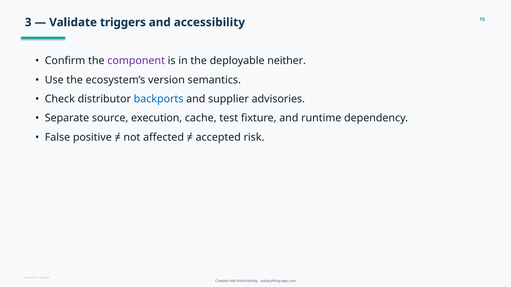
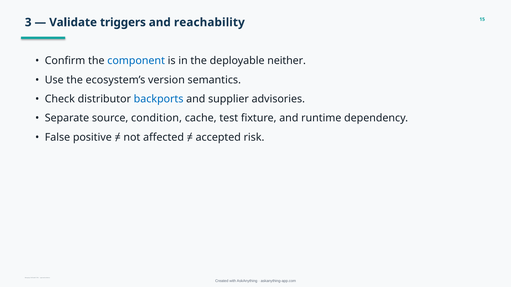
accessibility: accessibility -> reachability (209, 22)
component colour: purple -> blue (136, 61)
execution: execution -> condition (157, 118)
